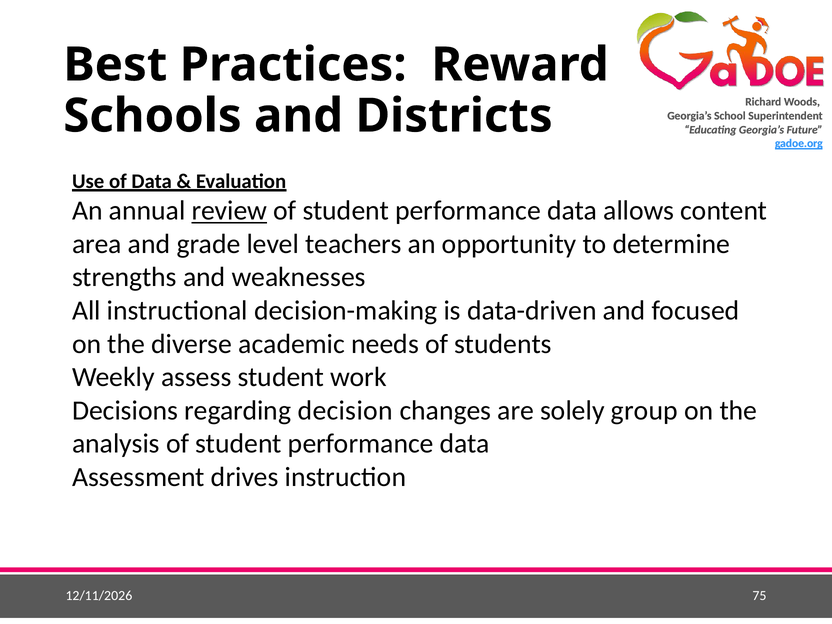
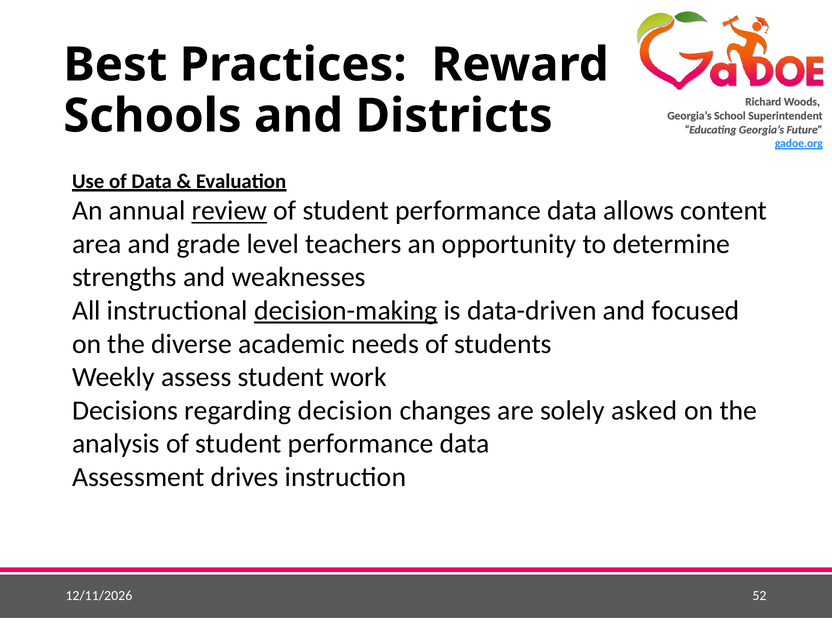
decision-making underline: none -> present (346, 311)
group: group -> asked (644, 410)
75: 75 -> 52 (759, 596)
